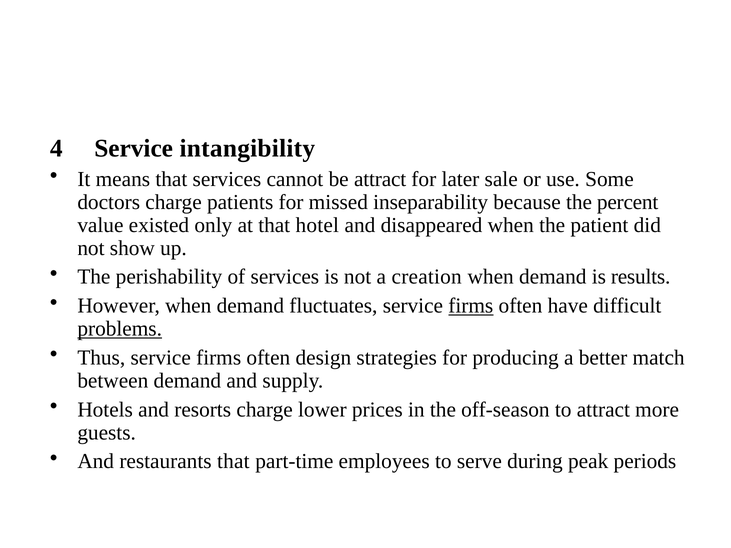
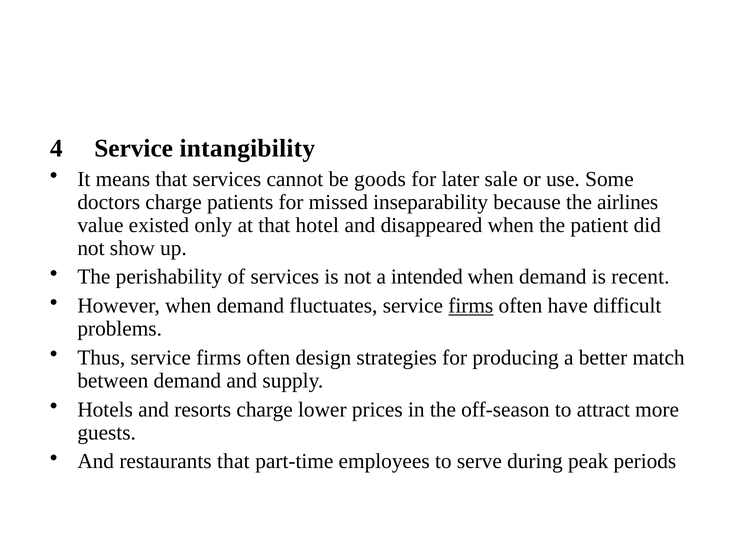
be attract: attract -> goods (380, 179)
percent: percent -> airlines (628, 202)
creation: creation -> intended (427, 277)
results: results -> recent (640, 277)
problems underline: present -> none (120, 329)
